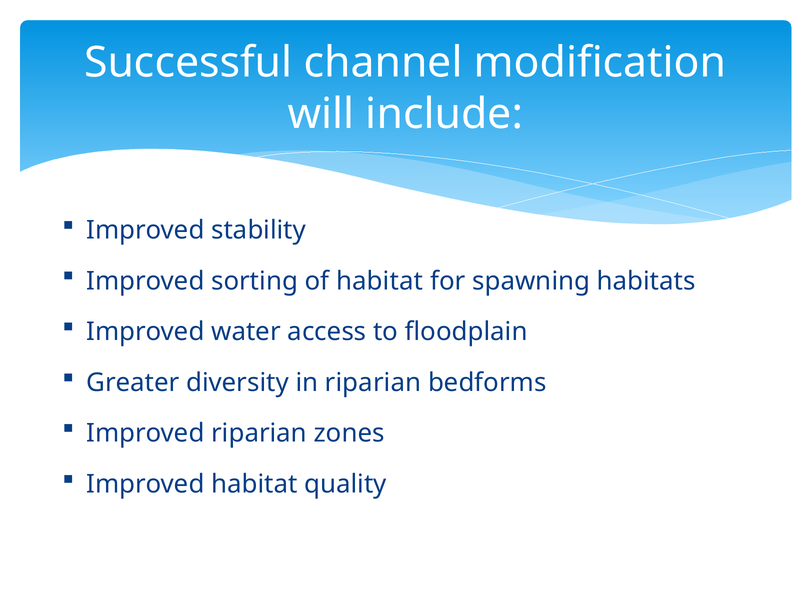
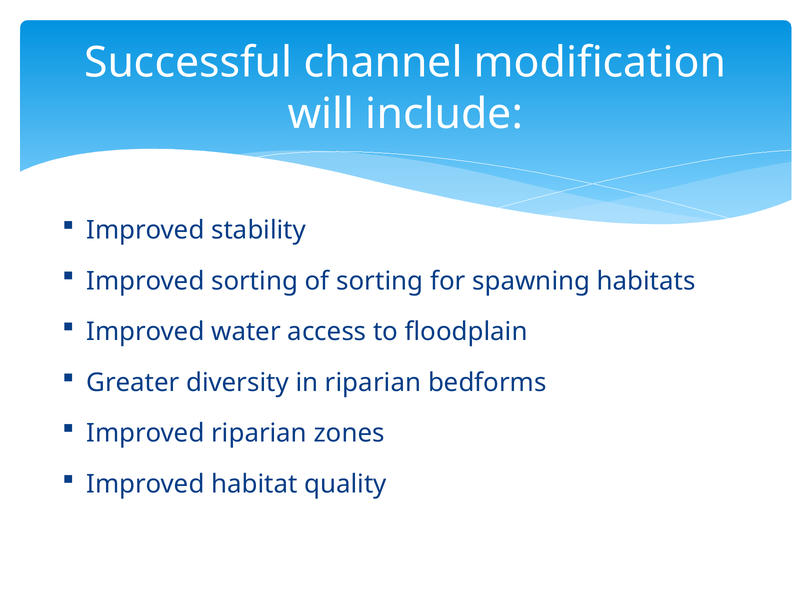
of habitat: habitat -> sorting (380, 281)
